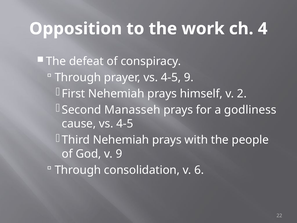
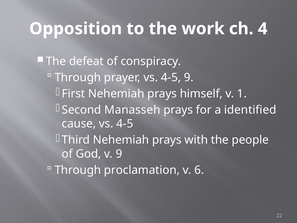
2: 2 -> 1 (242, 94)
godliness: godliness -> identified (250, 110)
consolidation: consolidation -> proclamation (142, 170)
